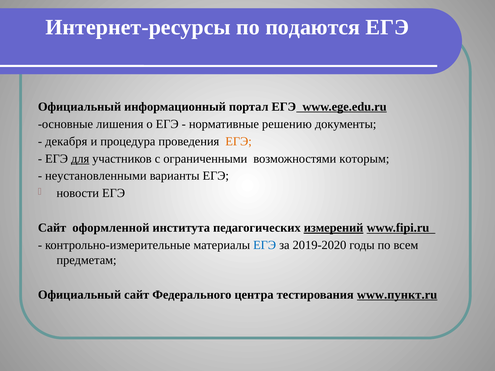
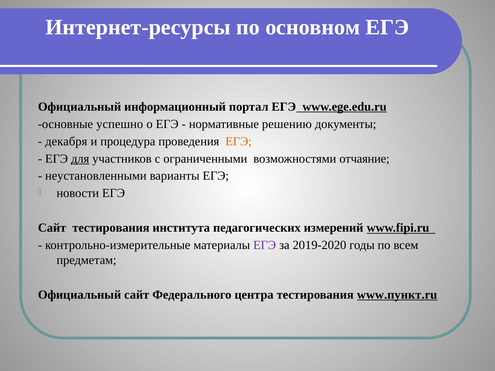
подаются: подаются -> основном (313, 27)
лишения: лишения -> успешно (120, 124)
которым: которым -> отчаяние (364, 159)
Сайт оформленной: оформленной -> тестирования (111, 228)
измерений underline: present -> none (334, 228)
ЕГЭ colour: blue -> purple (265, 245)
